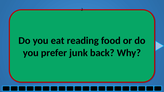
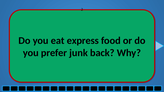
reading: reading -> express (83, 41)
